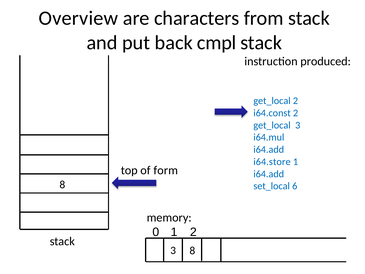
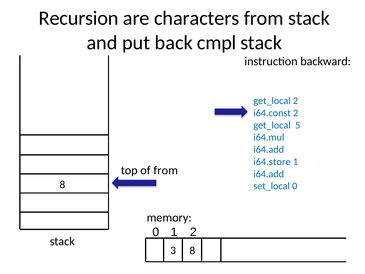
Overview: Overview -> Recursion (79, 18)
produced: produced -> backward (326, 61)
get_local 3: 3 -> 5 (298, 125)
of form: form -> from (166, 170)
set_local 6: 6 -> 0 (295, 186)
